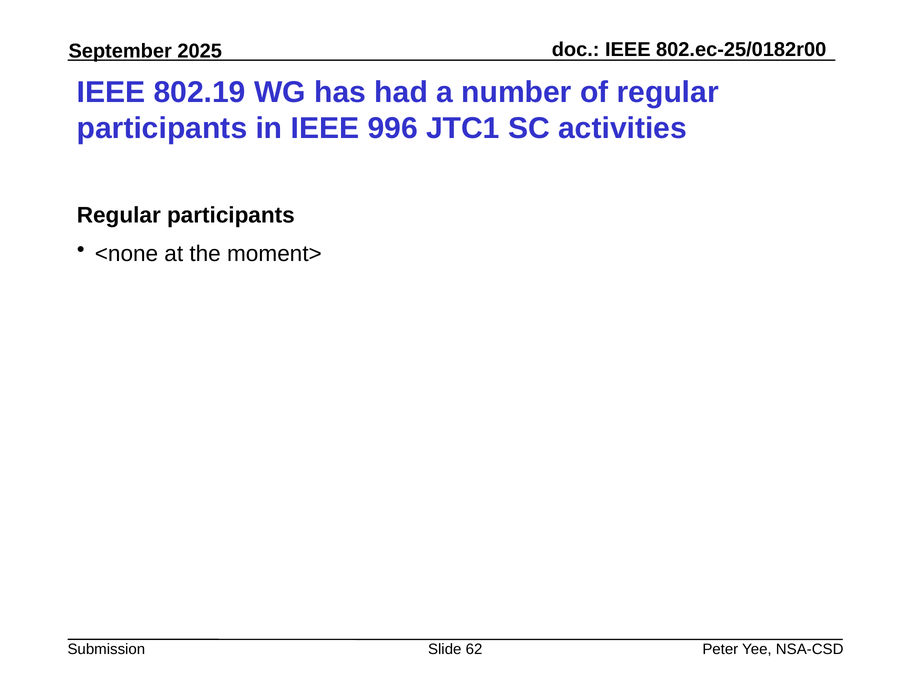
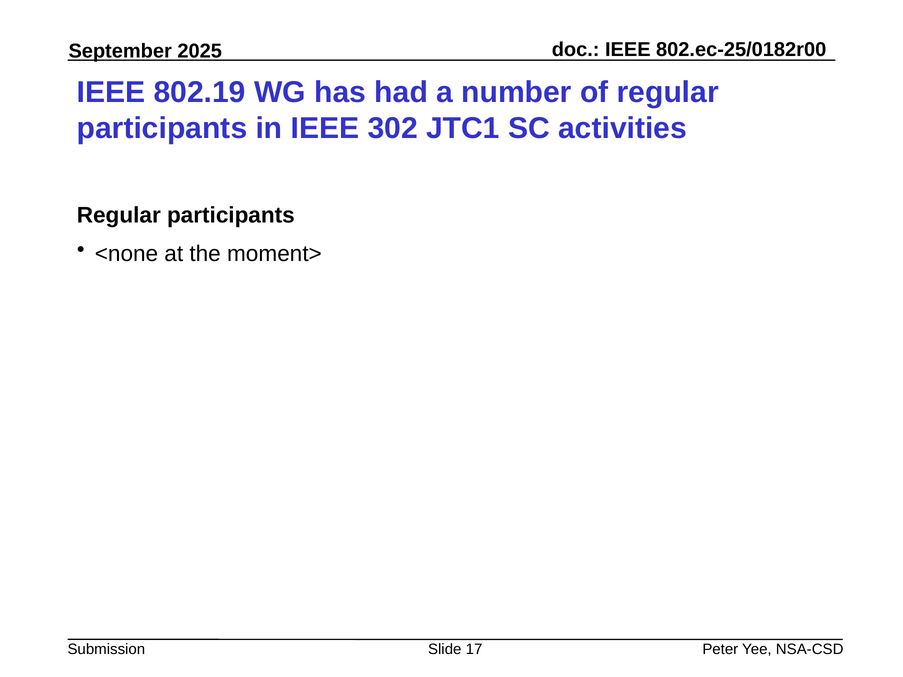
996: 996 -> 302 (393, 129)
62: 62 -> 17 (474, 650)
